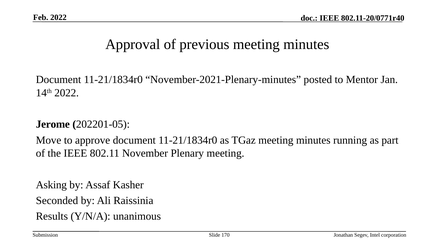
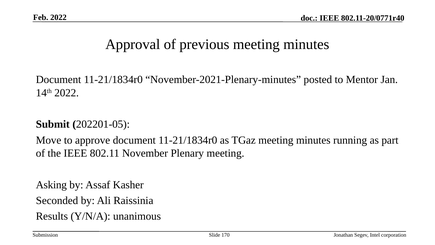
Jerome: Jerome -> Submit (53, 124)
